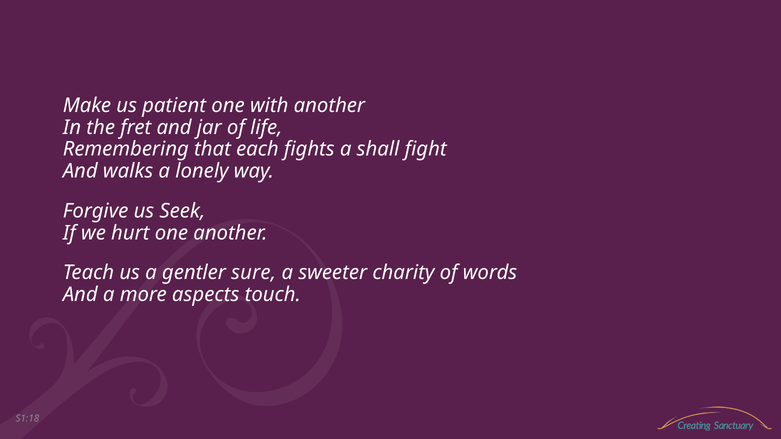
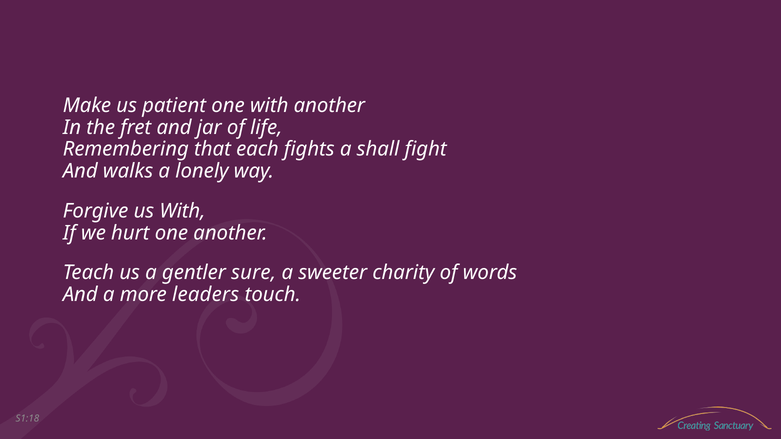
us Seek: Seek -> With (182, 211)
aspects: aspects -> leaders (206, 295)
